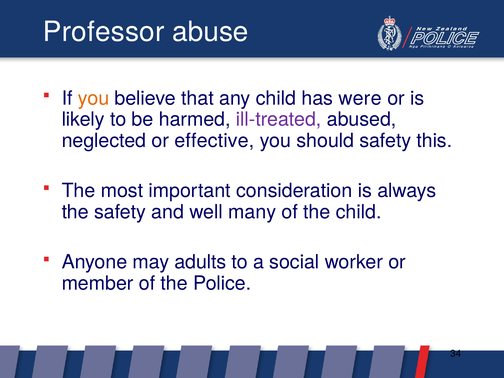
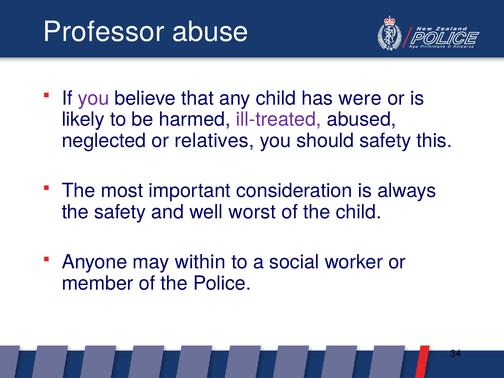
you colour: orange -> purple (94, 98)
effective: effective -> relatives (214, 141)
many: many -> worst (252, 212)
adults: adults -> within (200, 262)
